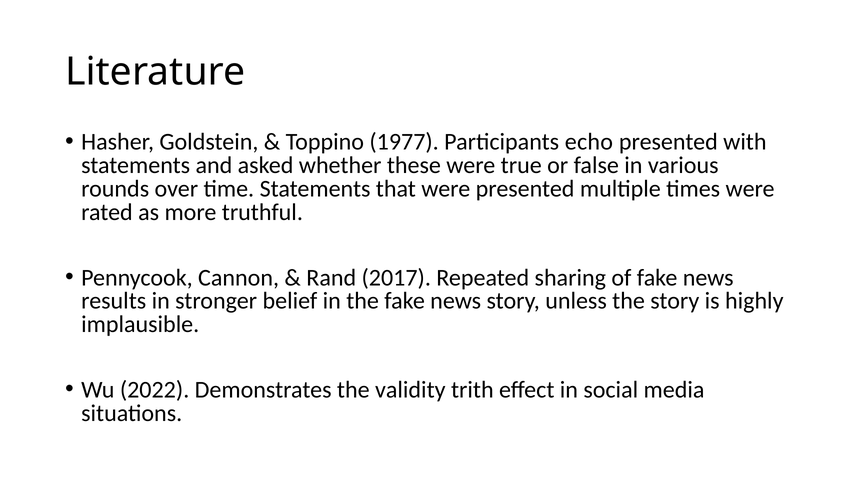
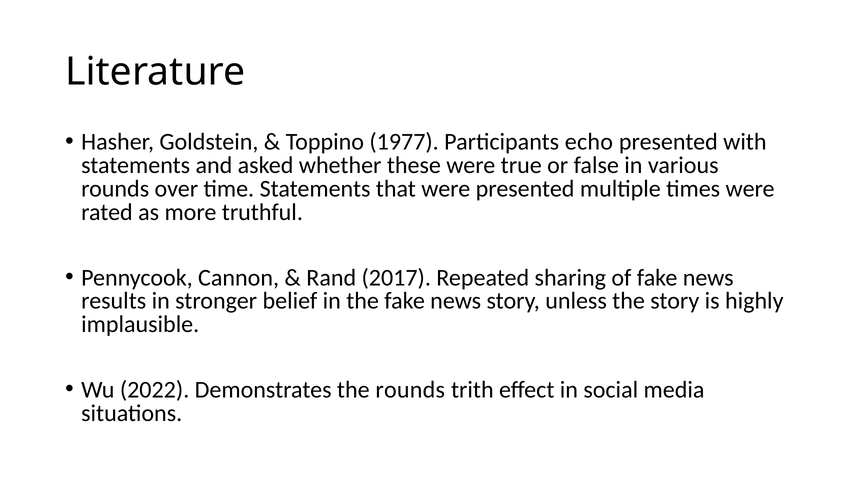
the validity: validity -> rounds (410, 390)
